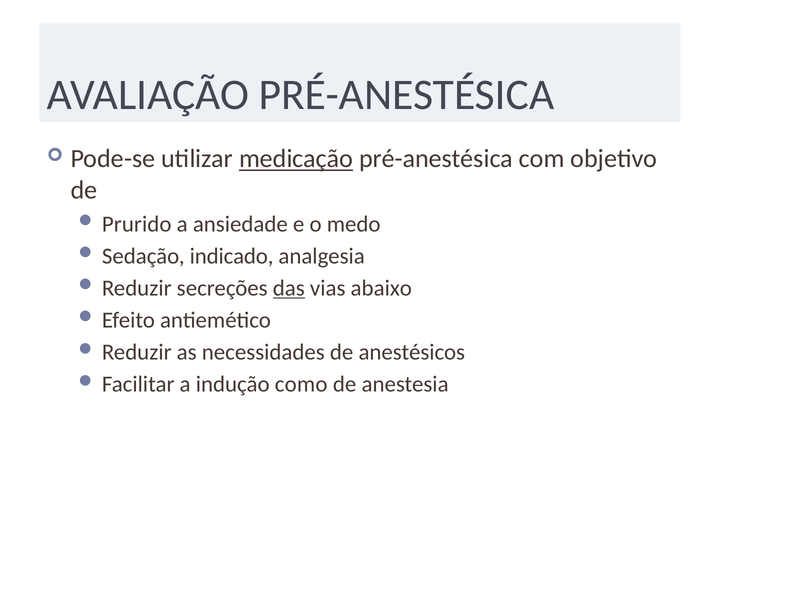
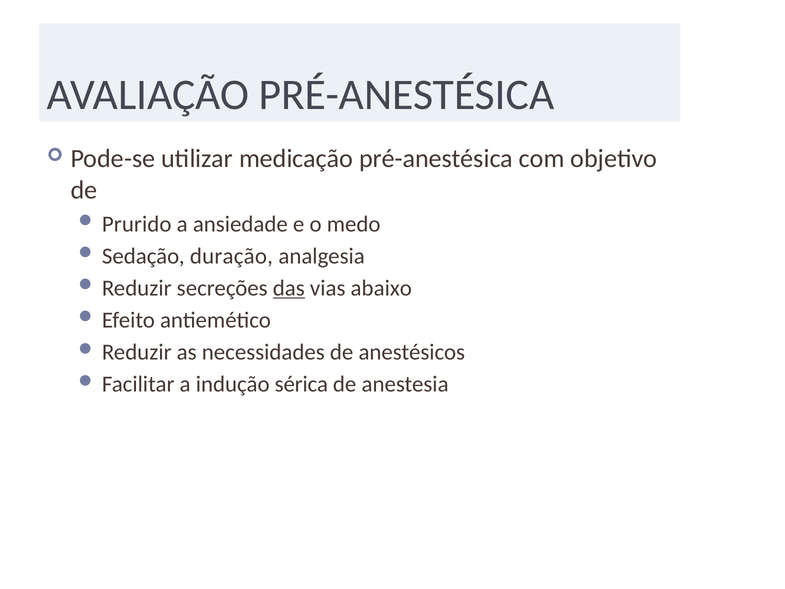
medicação underline: present -> none (296, 159)
indicado: indicado -> duração (231, 256)
como: como -> sérica (301, 384)
